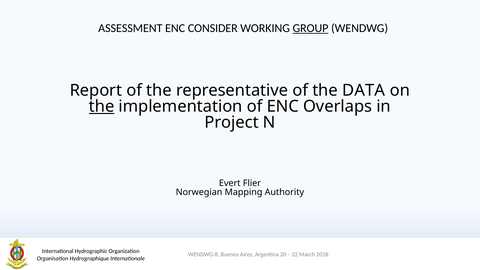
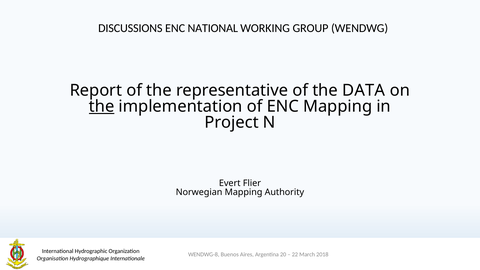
ASSESSMENT: ASSESSMENT -> DISCUSSIONS (130, 28)
CONSIDER: CONSIDER -> NATIONAL (213, 28)
GROUP underline: present -> none (310, 28)
ENC Overlaps: Overlaps -> Mapping (338, 106)
